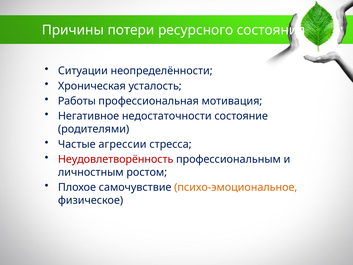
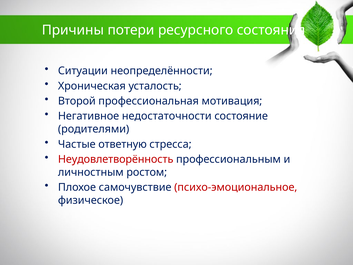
Работы: Работы -> Второй (77, 101)
агрессии: агрессии -> ответную (123, 144)
психо-эмоциональное colour: orange -> red (236, 187)
